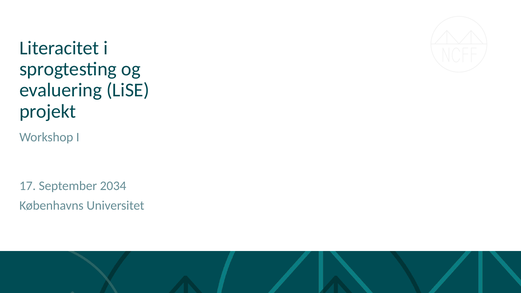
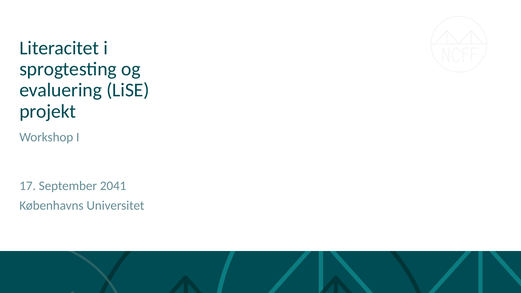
2034: 2034 -> 2041 (113, 186)
